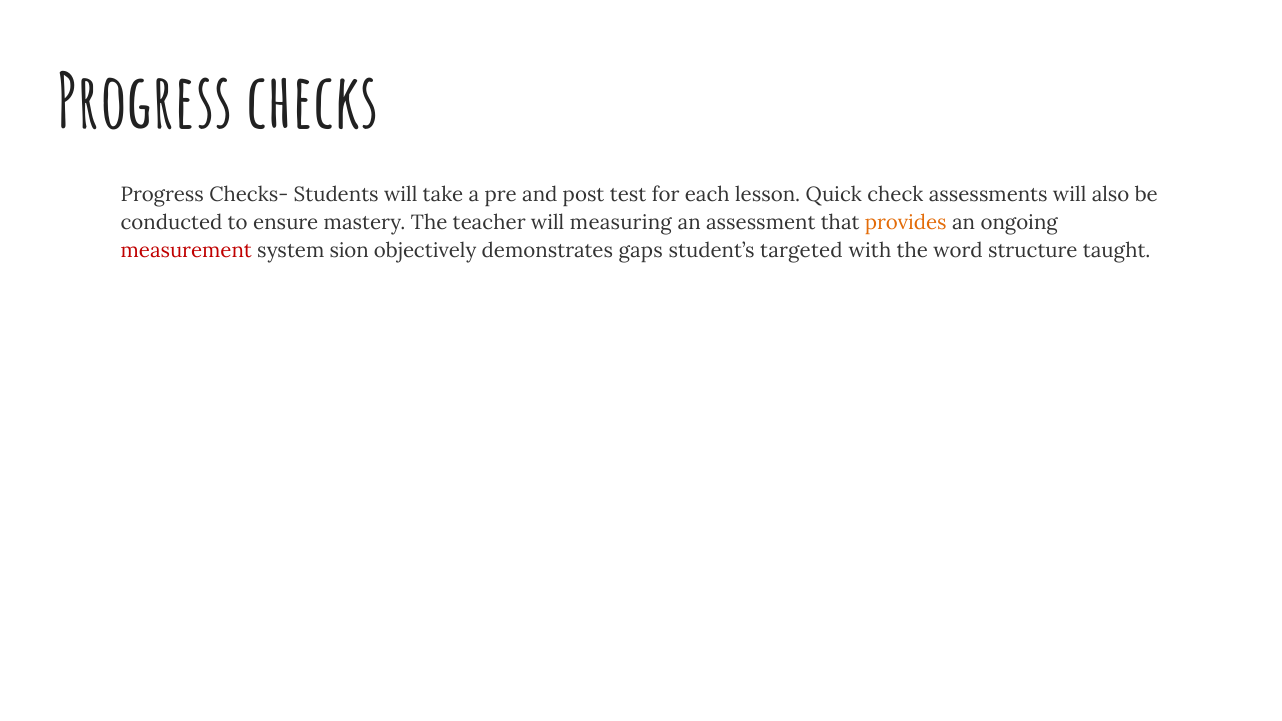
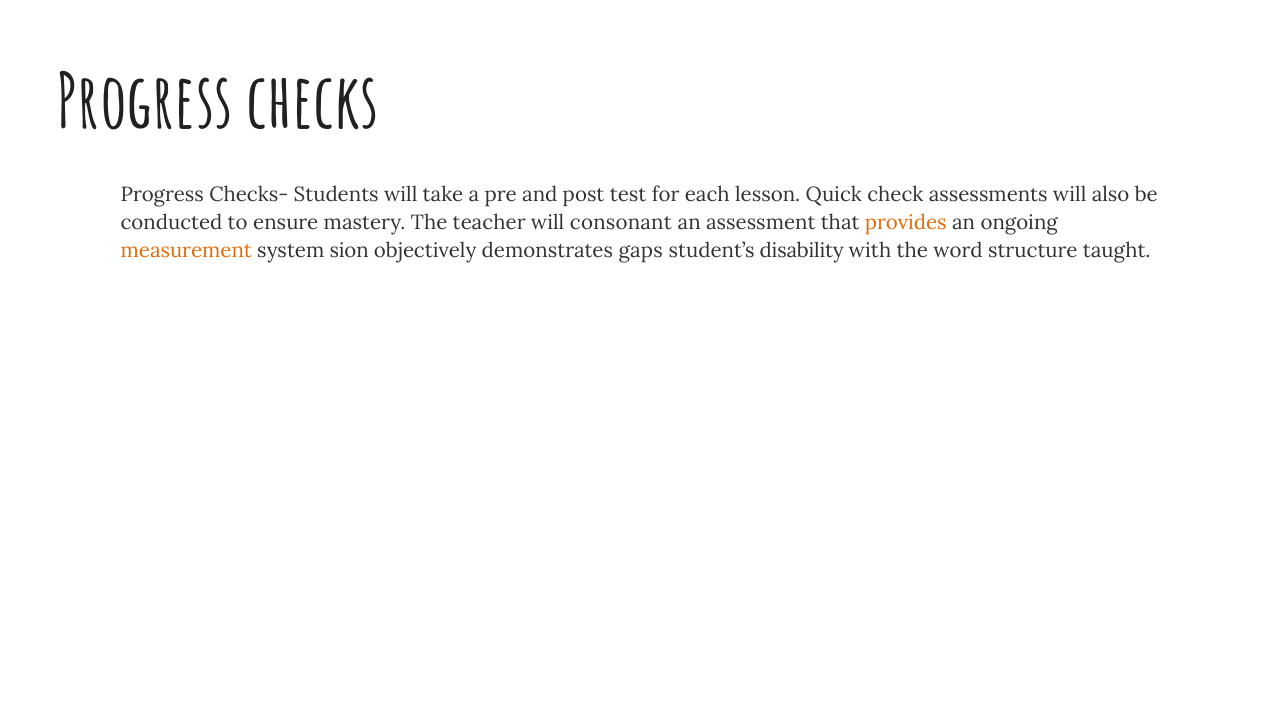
measuring: measuring -> consonant (621, 223)
measurement colour: red -> orange (186, 251)
targeted: targeted -> disability (802, 251)
